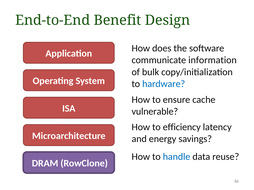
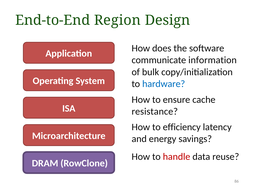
Benefit: Benefit -> Region (117, 20)
vulnerable: vulnerable -> resistance (155, 112)
handle colour: blue -> red (177, 157)
